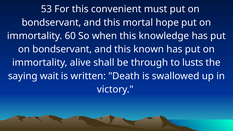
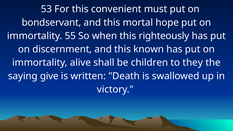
60: 60 -> 55 (70, 36)
knowledge: knowledge -> righteously (164, 36)
bondservant: bondservant -> discernment (62, 49)
through: through -> children (149, 63)
lusts: lusts -> they (193, 63)
wait: wait -> give (49, 76)
